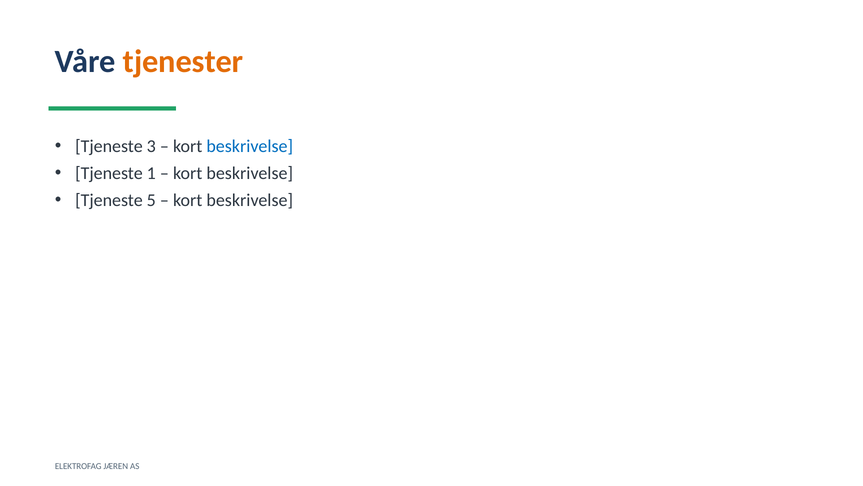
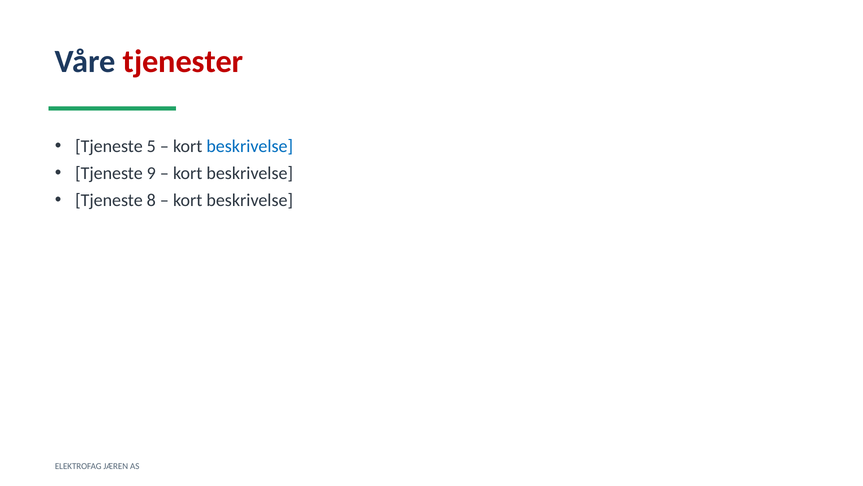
tjenester colour: orange -> red (183, 62)
3: 3 -> 5 (151, 146)
1: 1 -> 9 (151, 173)
5: 5 -> 8 (151, 200)
